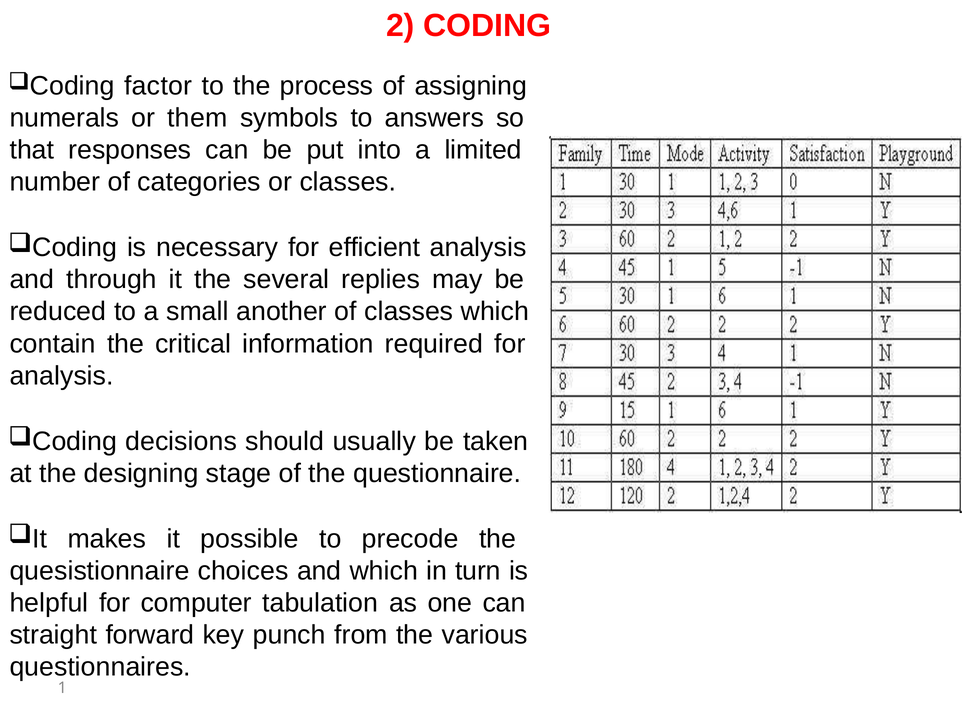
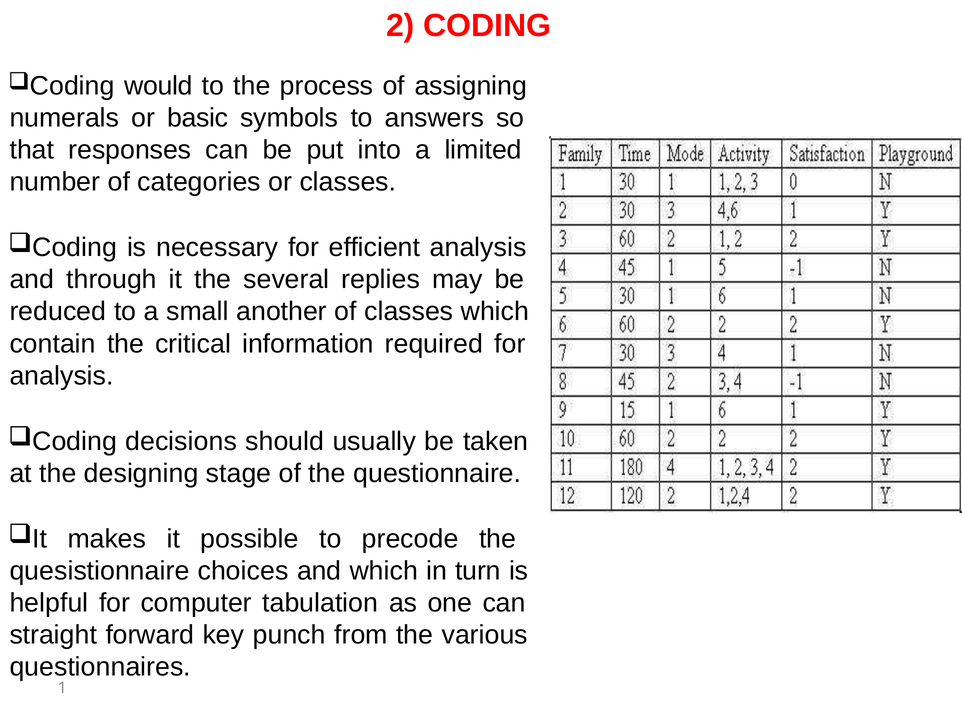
factor: factor -> would (158, 86)
them: them -> basic (198, 118)
